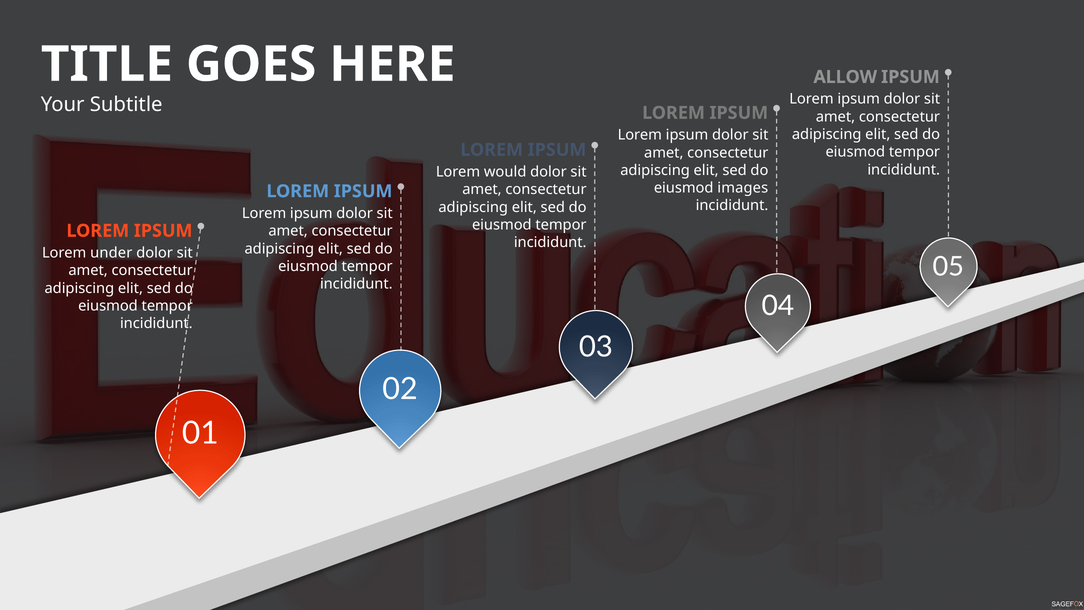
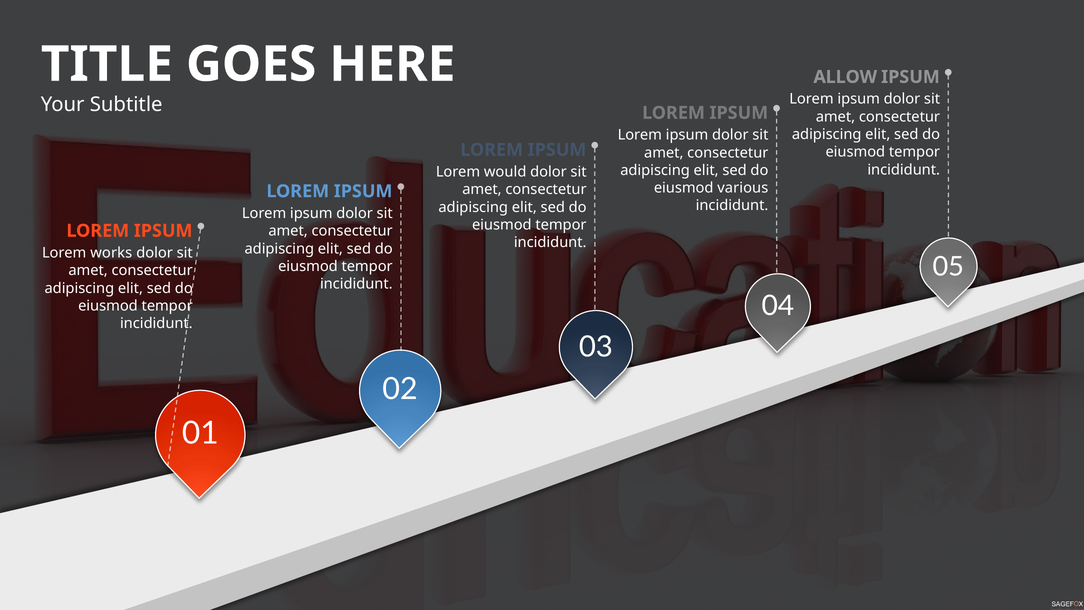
images: images -> various (743, 188)
under: under -> works (111, 253)
